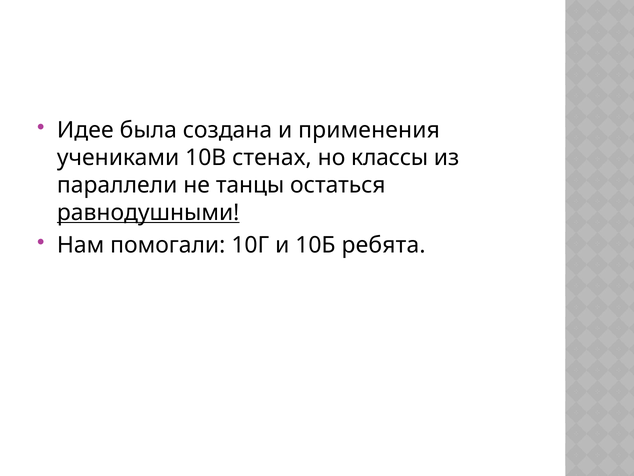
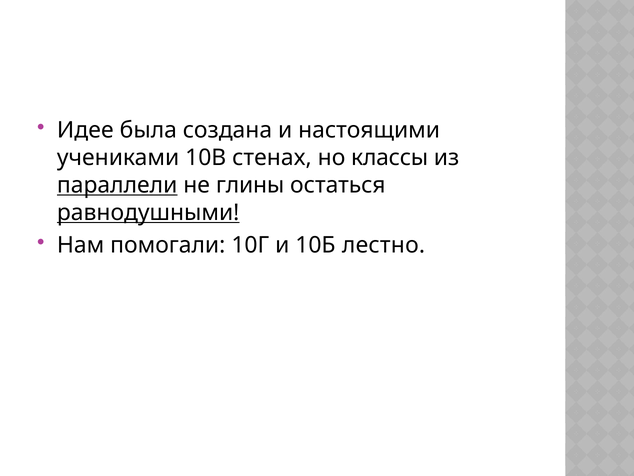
применения: применения -> настоящими (369, 130)
параллели underline: none -> present (117, 185)
танцы: танцы -> глины (250, 185)
ребята: ребята -> лестно (384, 245)
